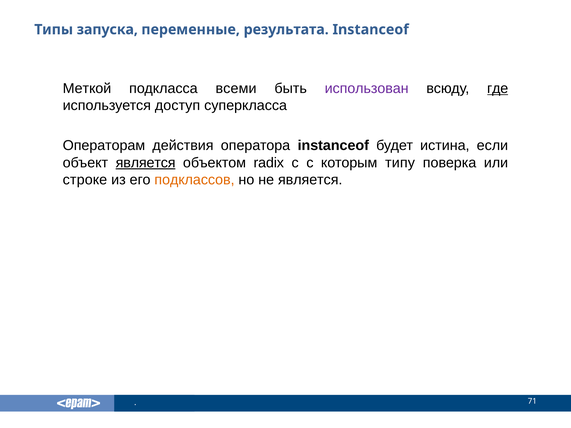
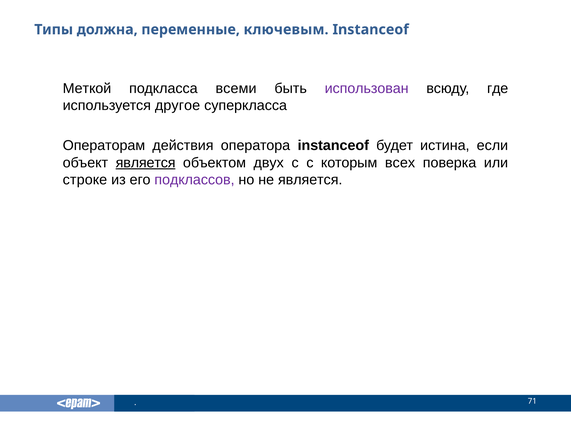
запуска: запуска -> должна (107, 30)
результата: результата -> ключевым (286, 30)
где underline: present -> none (498, 89)
доступ: доступ -> другое (178, 106)
radix: radix -> двух (269, 163)
типу: типу -> всех (400, 163)
подклассов colour: orange -> purple (194, 180)
